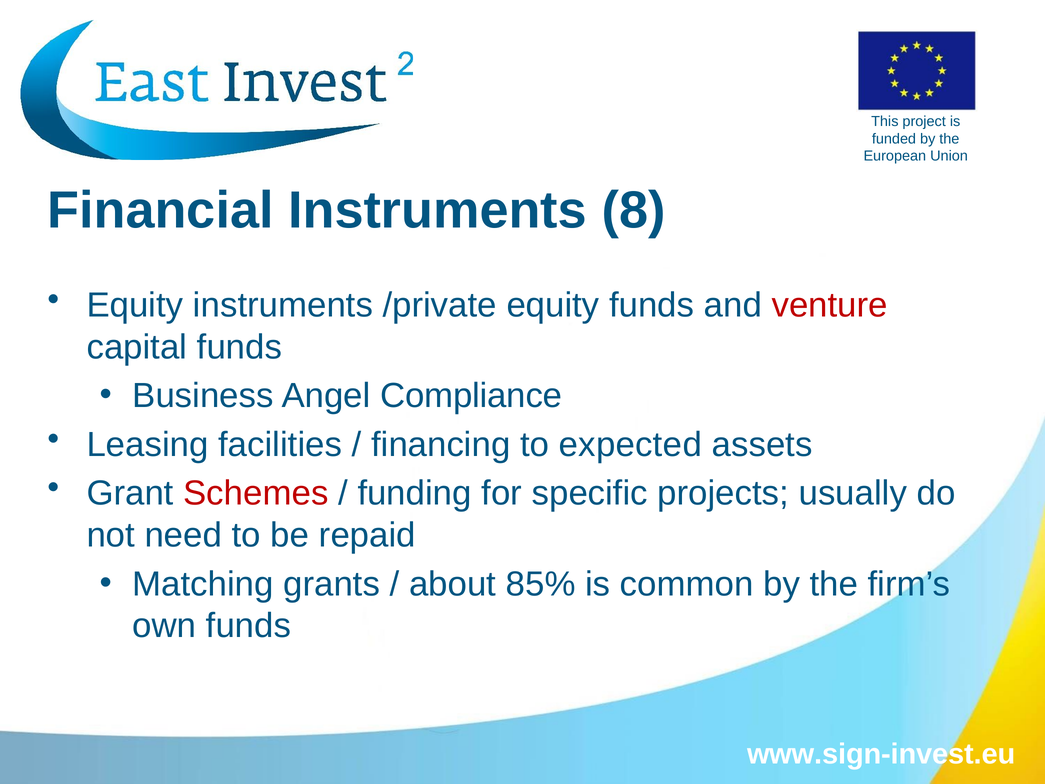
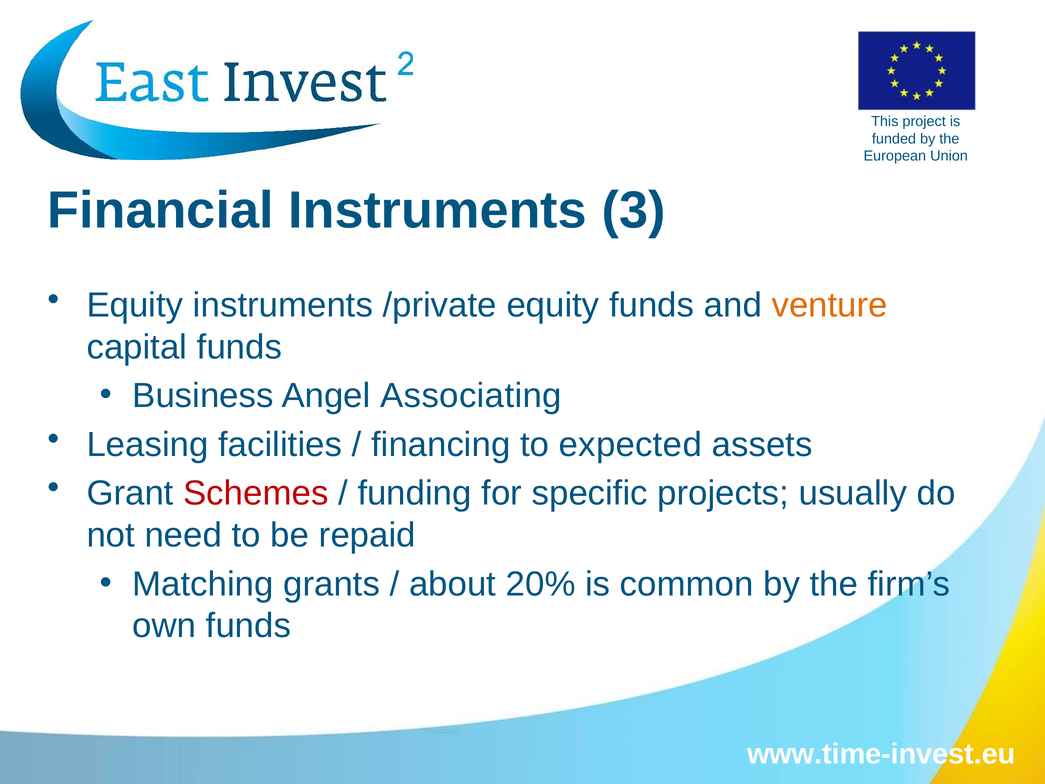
8: 8 -> 3 (634, 210)
venture colour: red -> orange (830, 305)
Compliance: Compliance -> Associating (471, 396)
85%: 85% -> 20% (541, 584)
www.sign-invest.eu: www.sign-invest.eu -> www.time-invest.eu (881, 754)
